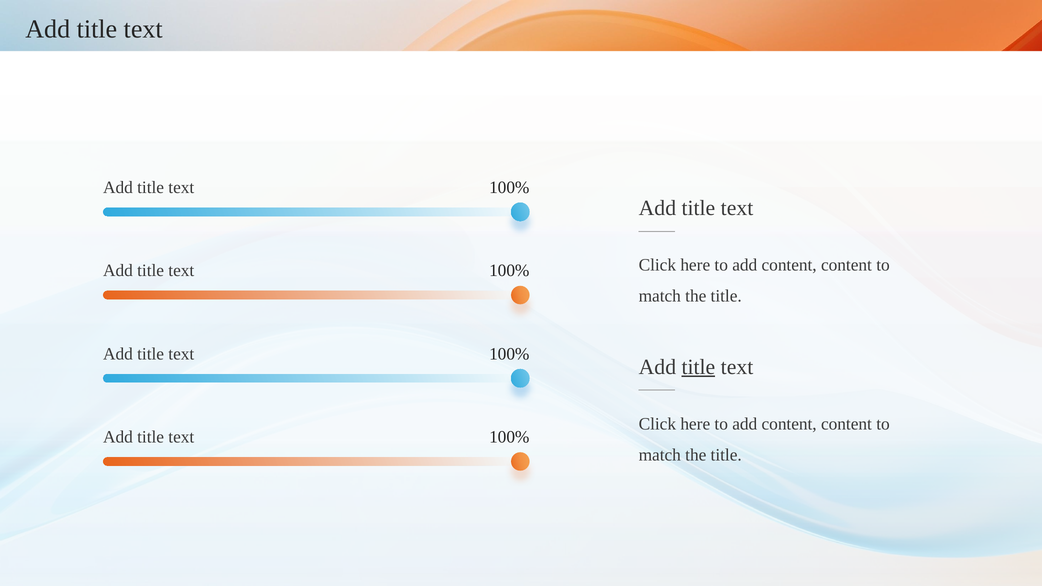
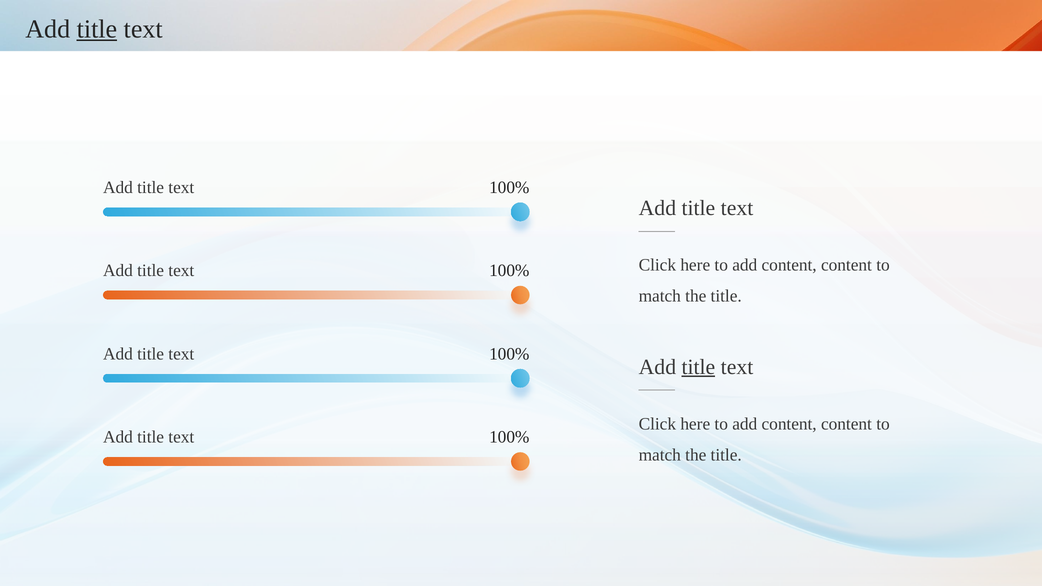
title underline: none -> present (97, 29)
